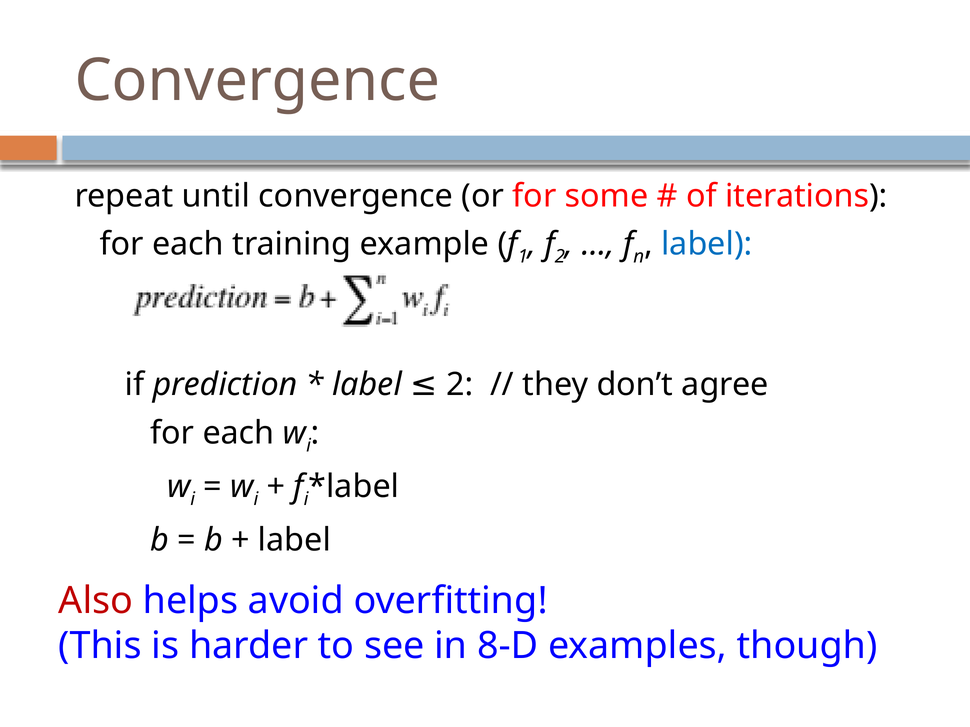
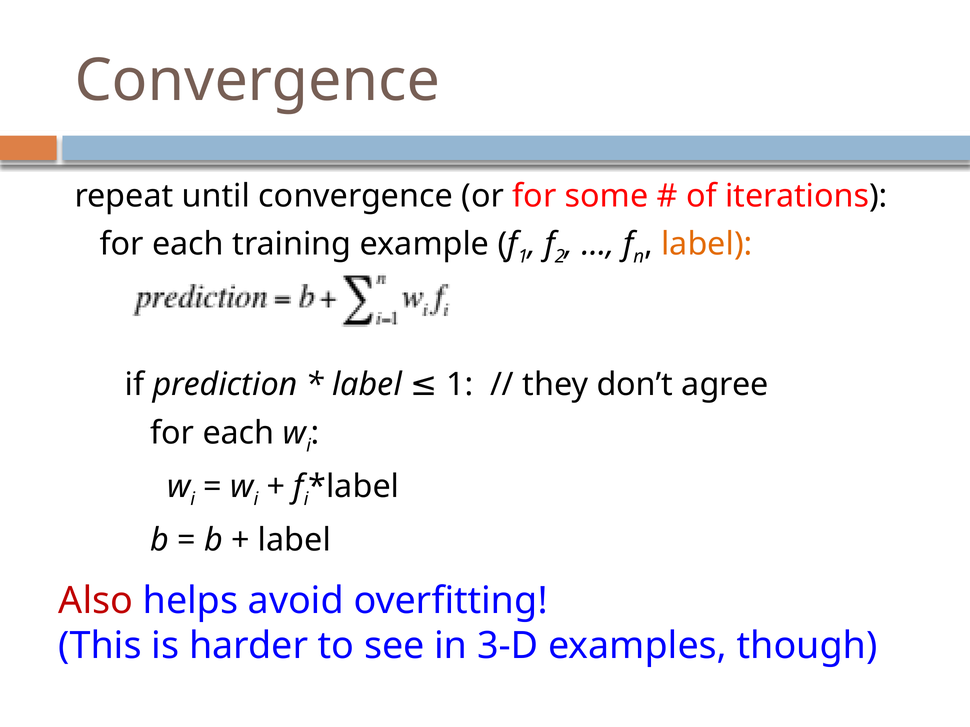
label colour: blue -> orange (707, 244)
label 2: 2 -> 1 (460, 385)
8-D: 8-D -> 3-D (508, 646)
